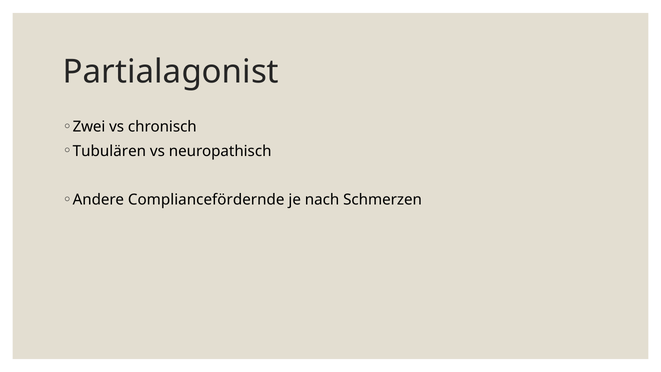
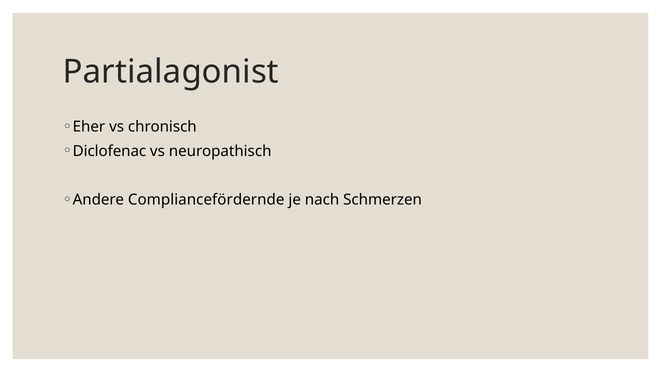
Zwei: Zwei -> Eher (89, 127)
Tubulären: Tubulären -> Diclofenac (109, 151)
